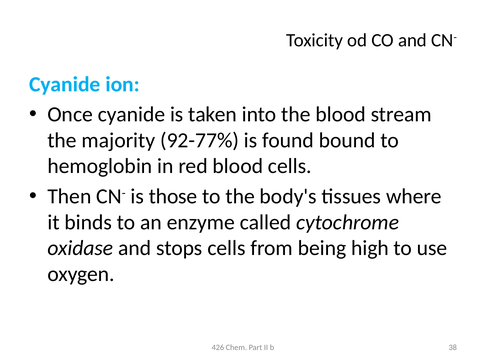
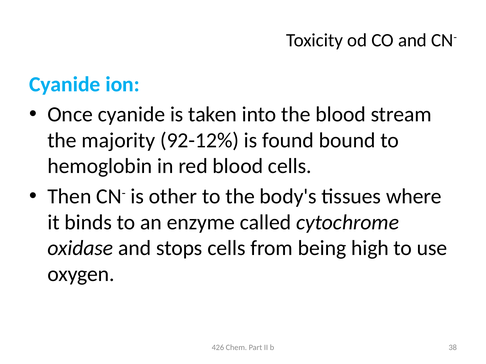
92-77%: 92-77% -> 92-12% (200, 141)
those: those -> other (173, 197)
